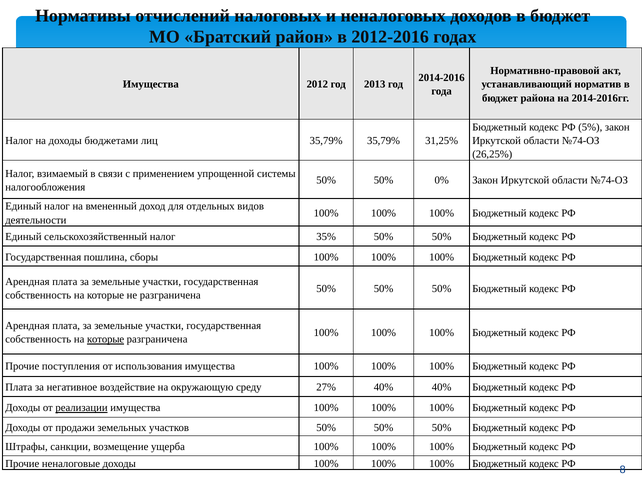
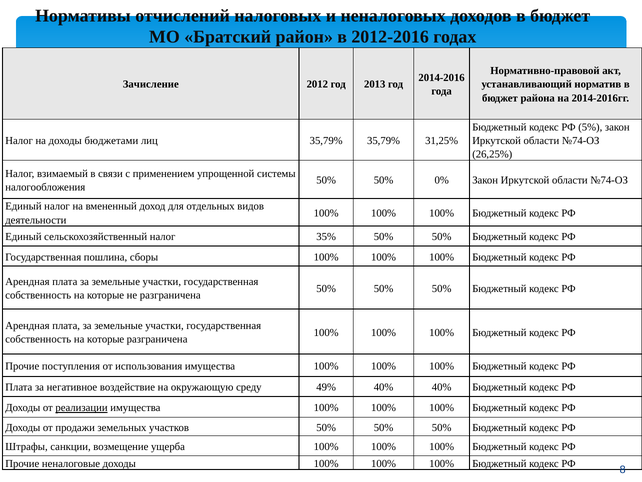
Имущества: Имущества -> Зачисление (151, 84)
которые underline: present -> none (106, 339)
27%: 27% -> 49% (326, 387)
